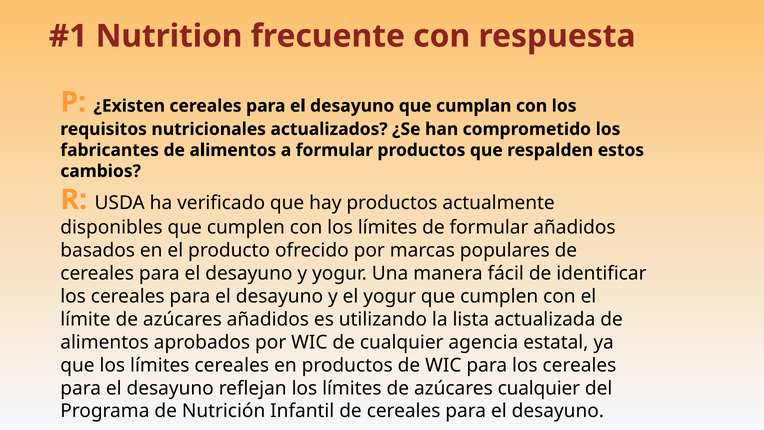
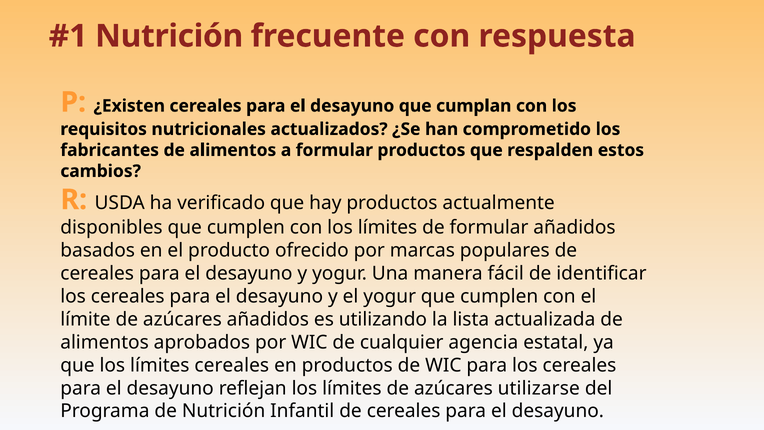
Nutrition: Nutrition -> Nutrición (169, 36)
azúcares cualquier: cualquier -> utilizarse (539, 388)
